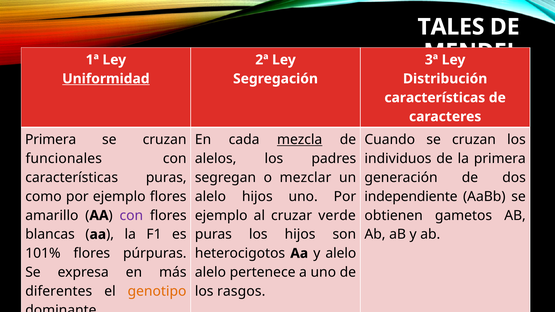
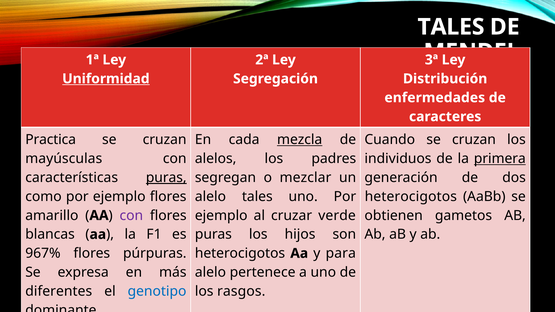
características: características -> enfermedades (435, 98)
Primera: Primera -> Practica (51, 140)
funcionales: funcionales -> mayúsculas (64, 159)
primera underline: none -> present (500, 159)
puras underline: none -> present (166, 178)
alelo hijos: hijos -> tales (257, 197)
independiente: independiente -> heterocigotos (411, 197)
101%: 101% -> 967% (43, 253)
y alelo: alelo -> para (341, 253)
genotipo colour: orange -> blue (157, 291)
